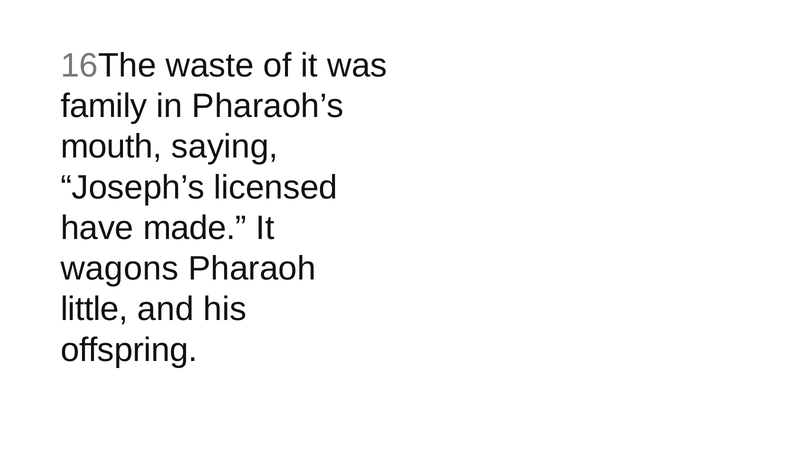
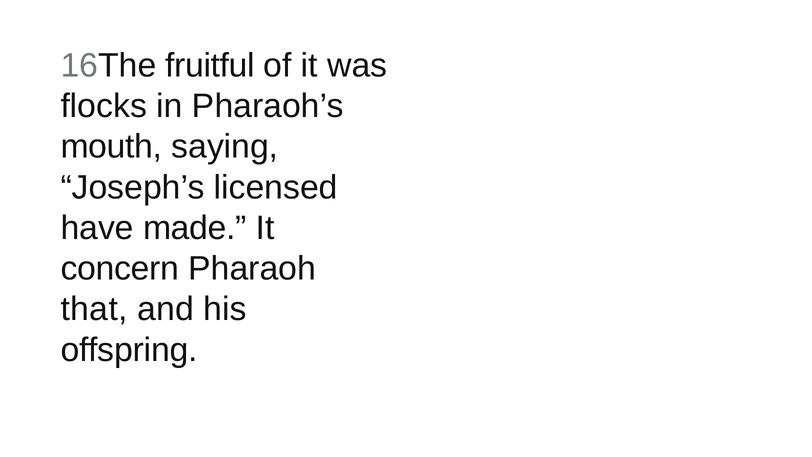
waste: waste -> fruitful (210, 66)
family: family -> flocks (104, 106)
wagons: wagons -> concern (120, 268)
little: little -> that (94, 309)
